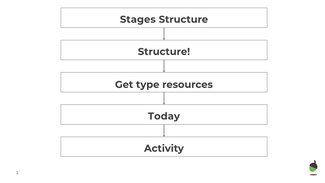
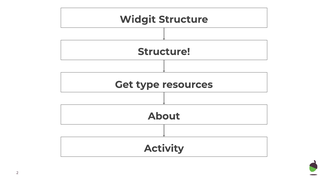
Stages: Stages -> Widgit (138, 19)
Today: Today -> About (164, 116)
